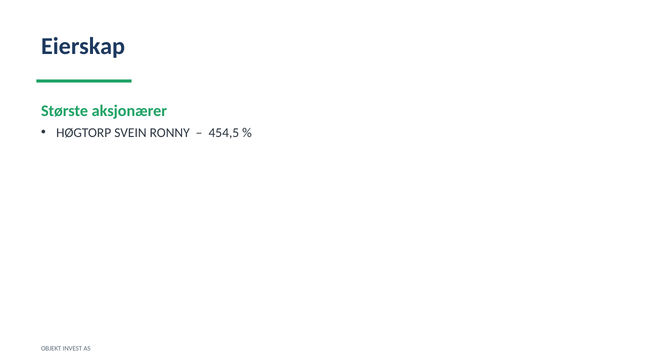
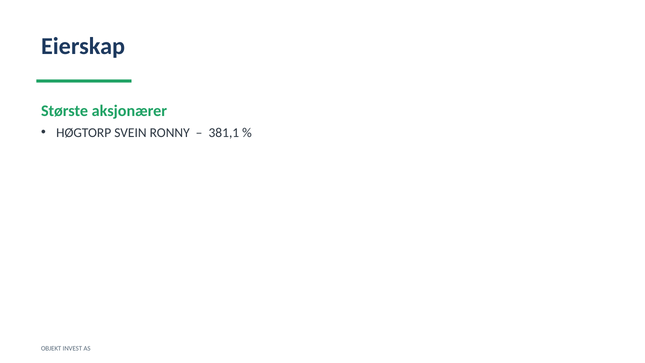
454,5: 454,5 -> 381,1 (224, 133)
